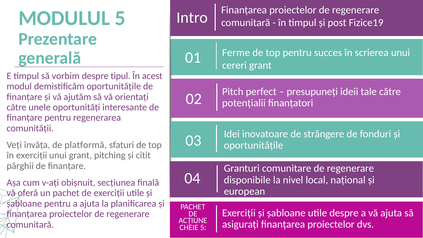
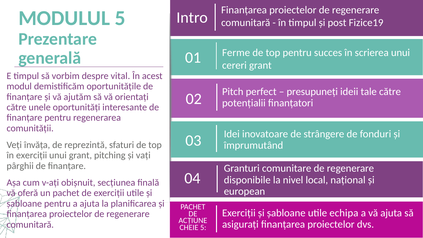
tipul: tipul -> vital (120, 76)
platformă: platformă -> reprezintă (86, 145)
oportunitățile: oportunitățile -> împrumutând (254, 145)
citit: citit -> vați (143, 155)
utile despre: despre -> echipa (344, 213)
